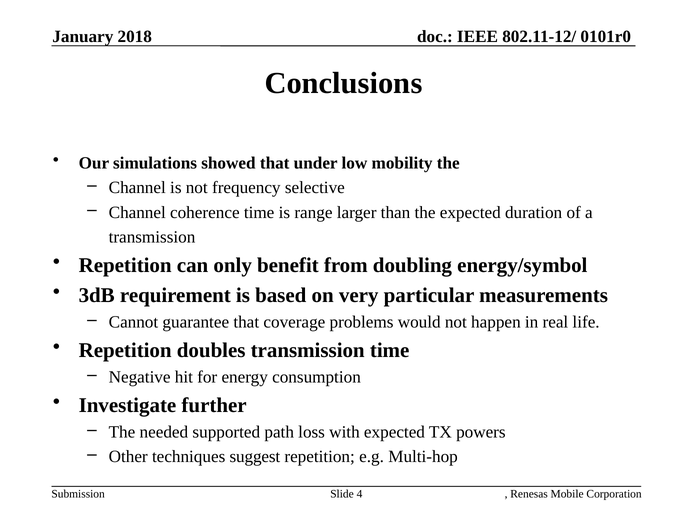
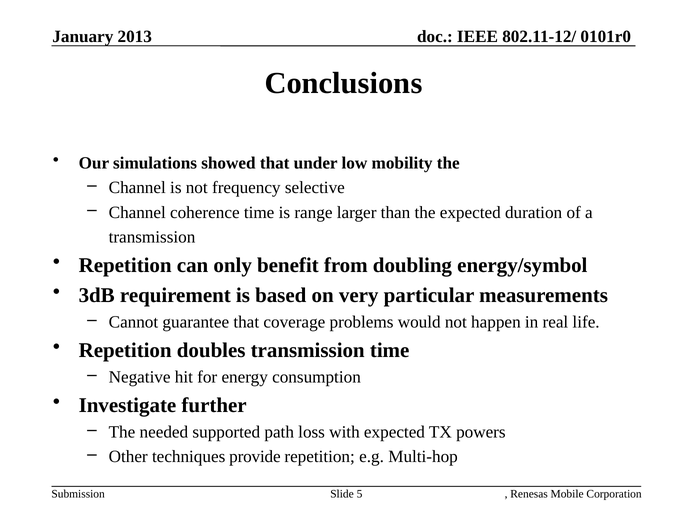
2018: 2018 -> 2013 (135, 37)
suggest: suggest -> provide (255, 457)
4: 4 -> 5 (360, 494)
